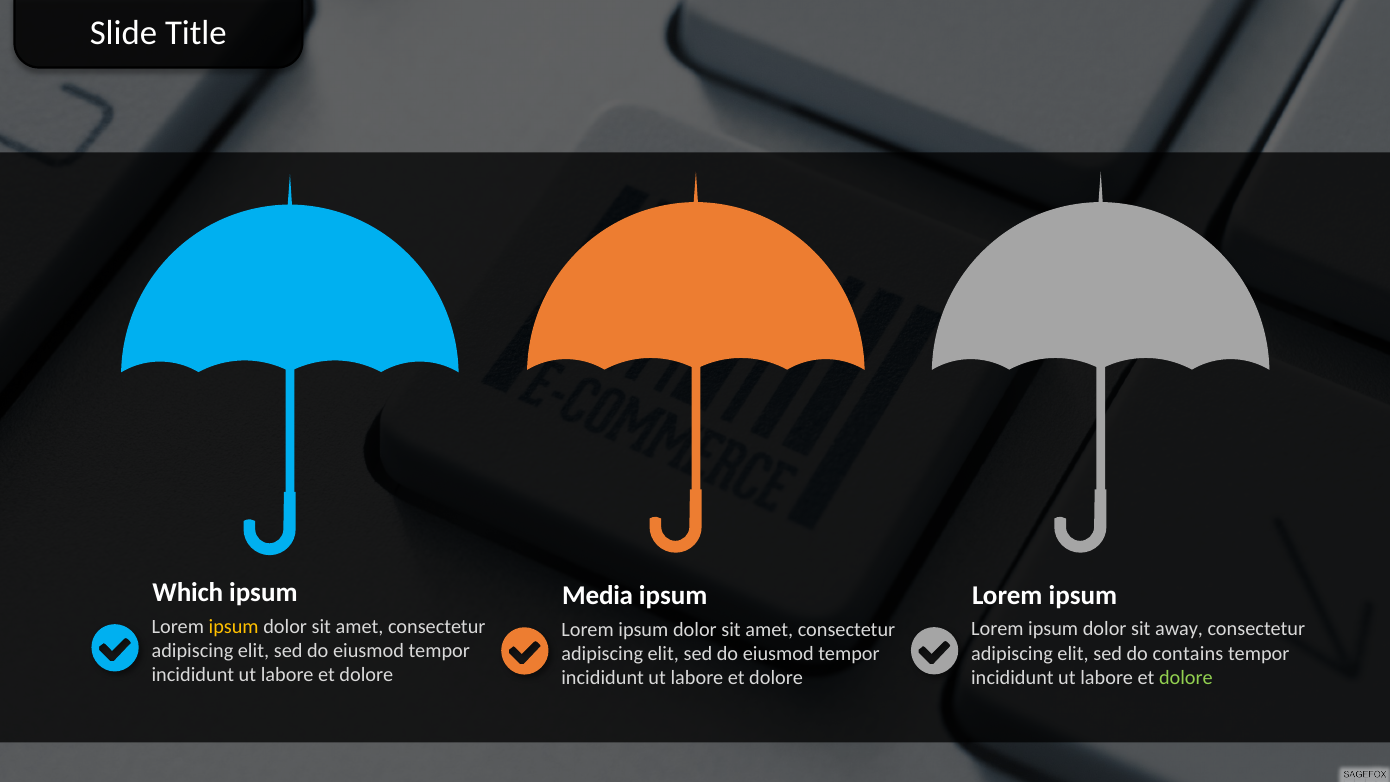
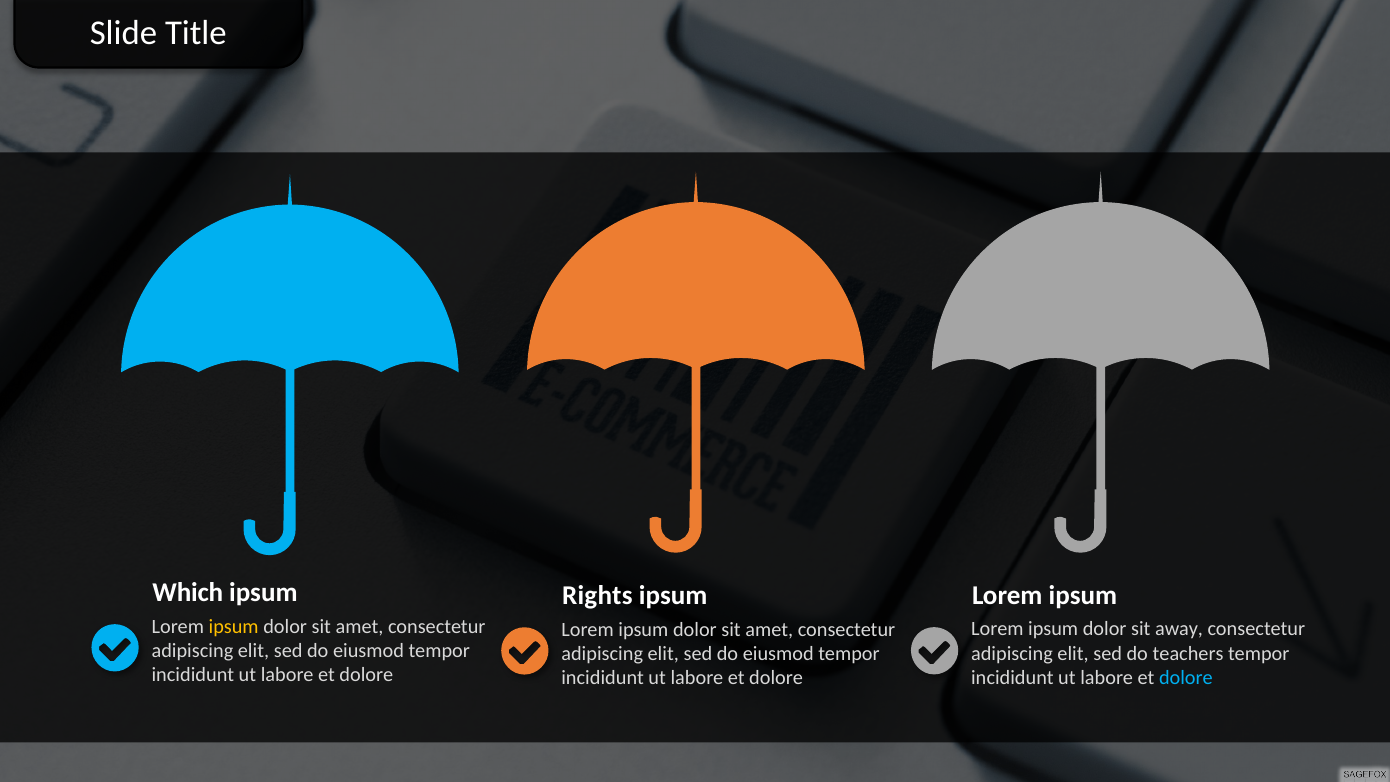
Media: Media -> Rights (597, 595)
contains: contains -> teachers (1188, 654)
dolore colour: light green -> light blue (1186, 678)
